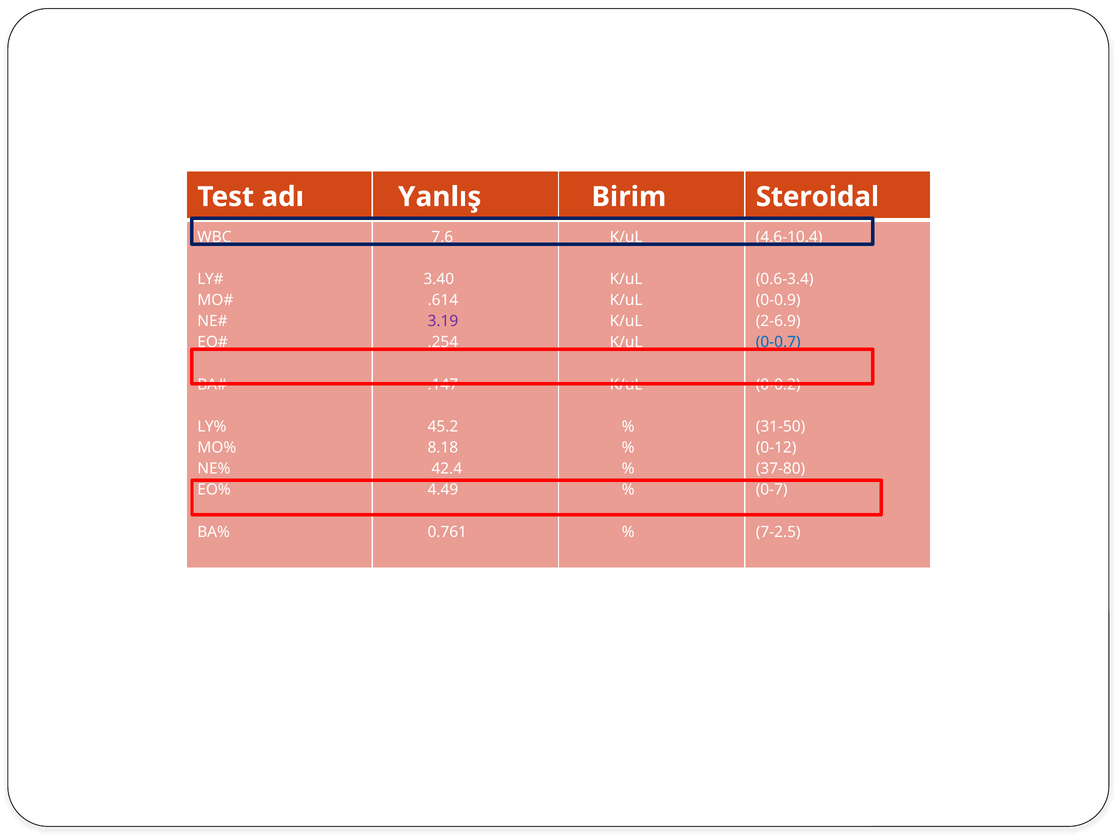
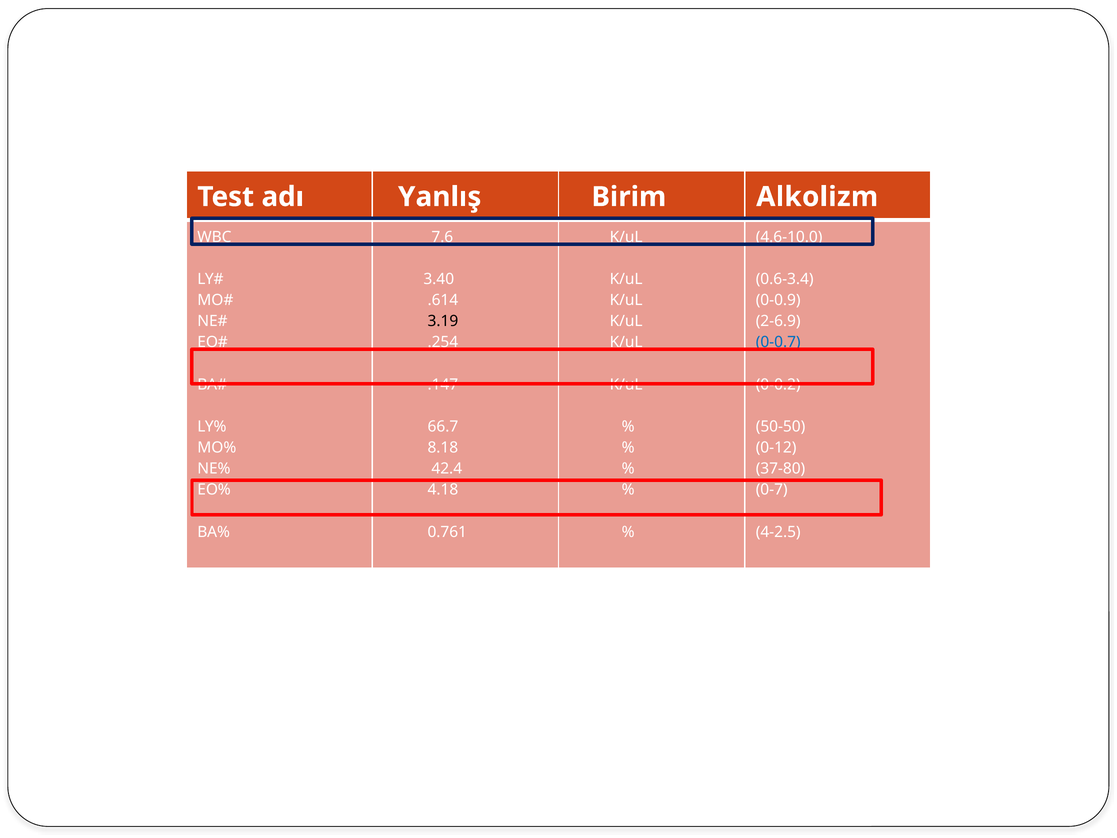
Steroidal: Steroidal -> Alkolizm (817, 197)
4.6-10.4: 4.6-10.4 -> 4.6-10.0 (789, 237)
3.19 colour: purple -> black (443, 321)
45.2: 45.2 -> 66.7 (443, 427)
31-50: 31-50 -> 50-50 (781, 427)
4.49: 4.49 -> 4.18 (443, 490)
7-2.5: 7-2.5 -> 4-2.5 (778, 532)
